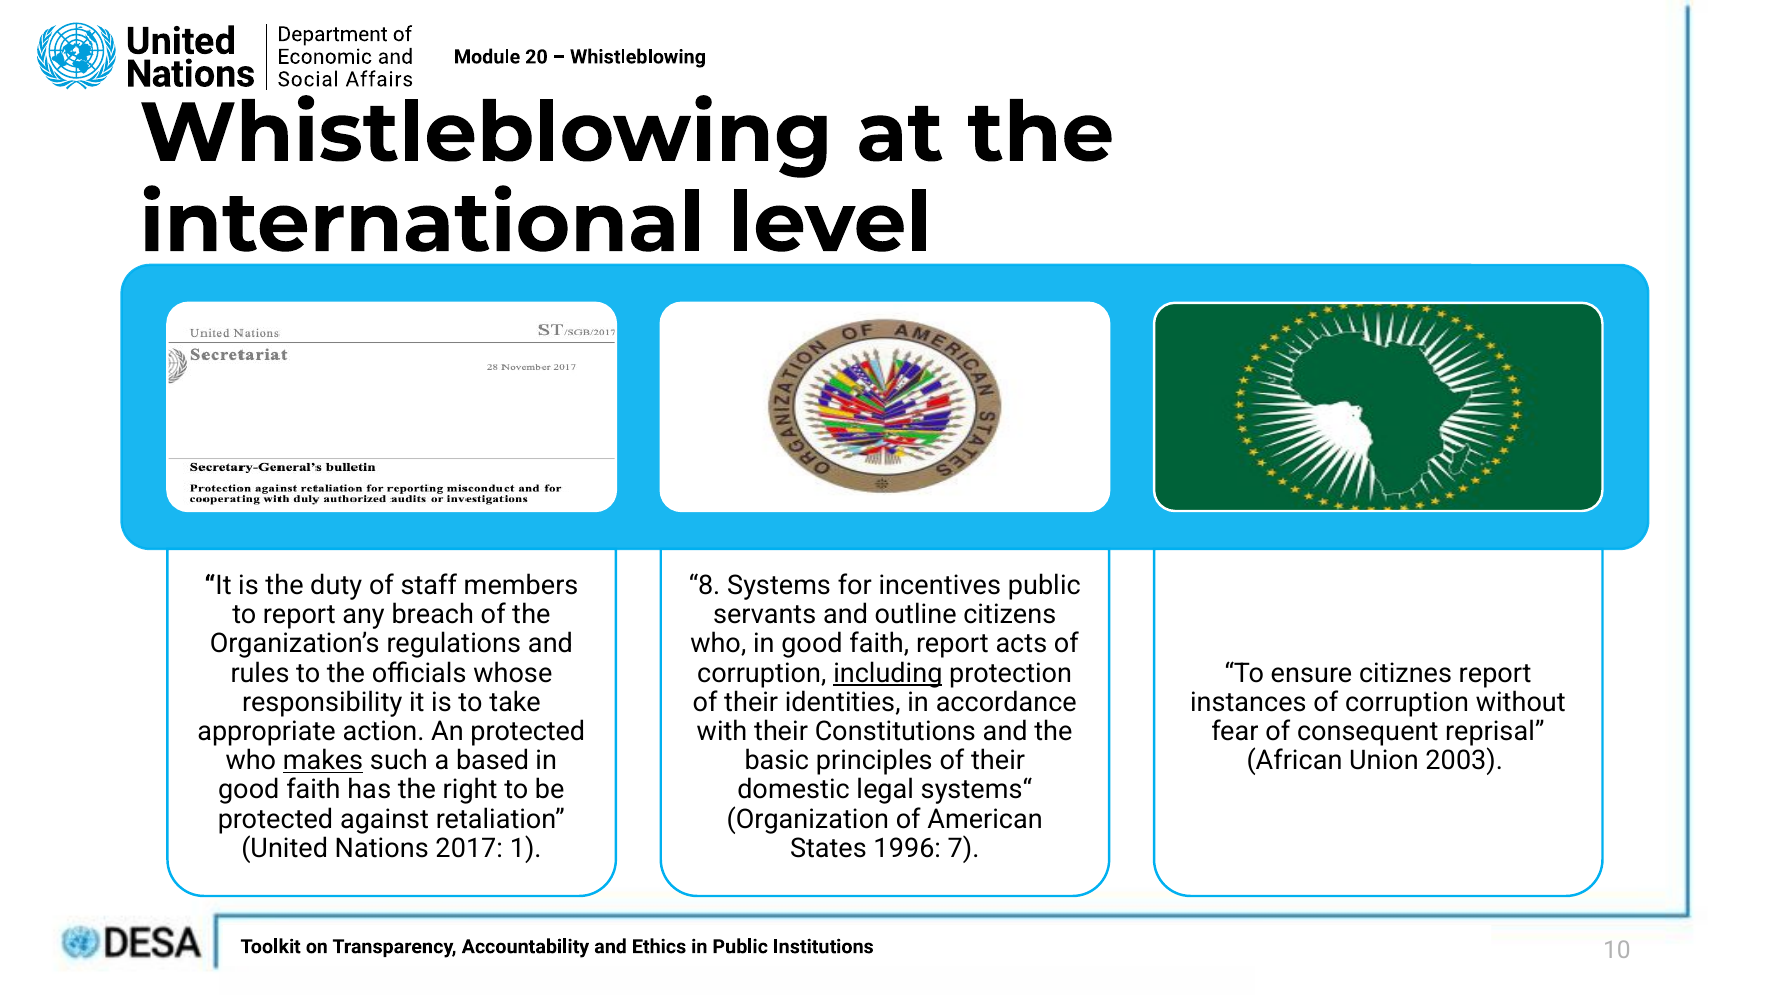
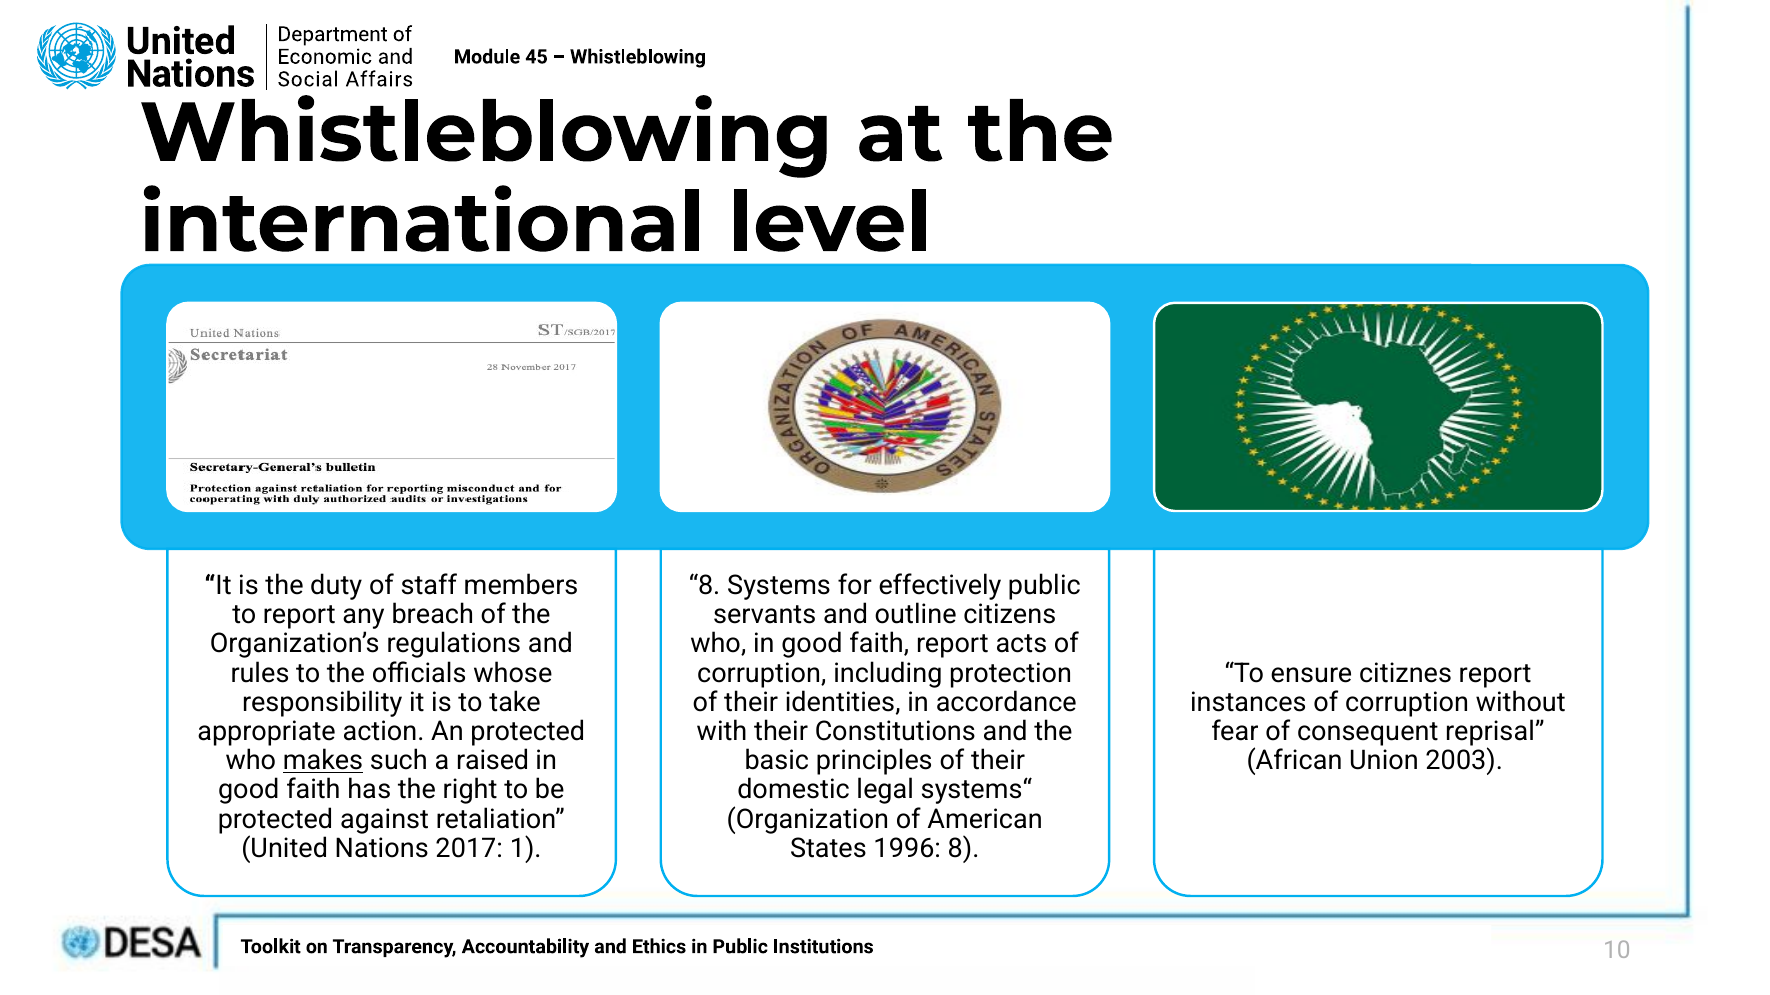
20: 20 -> 45 (536, 57)
incentives: incentives -> effectively (940, 586)
including underline: present -> none (888, 674)
based: based -> raised (493, 761)
1996 7: 7 -> 8 (964, 849)
